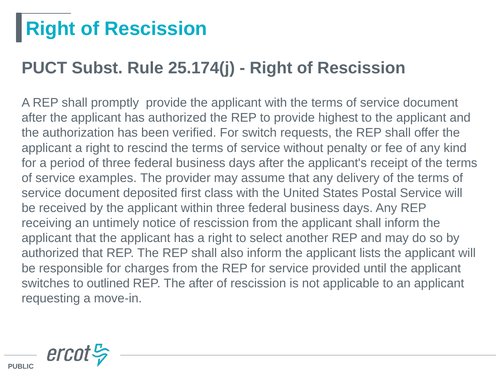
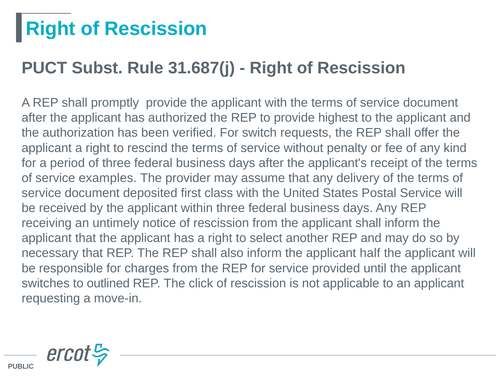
25.174(j: 25.174(j -> 31.687(j (201, 68)
authorized: authorized -> necessary (50, 253)
lists: lists -> half (370, 253)
The after: after -> click (201, 283)
